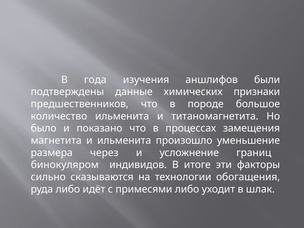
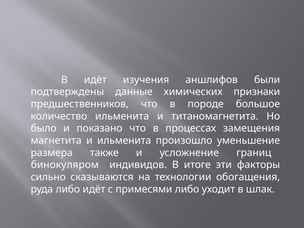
В года: года -> идёт (95, 80)
через: через -> также (104, 153)
